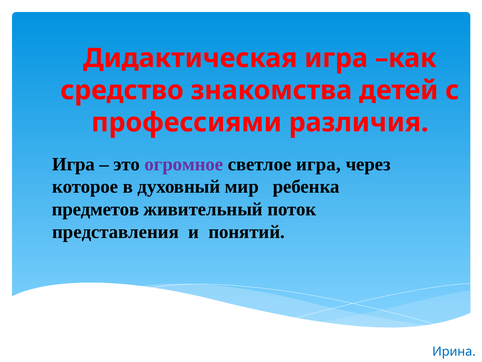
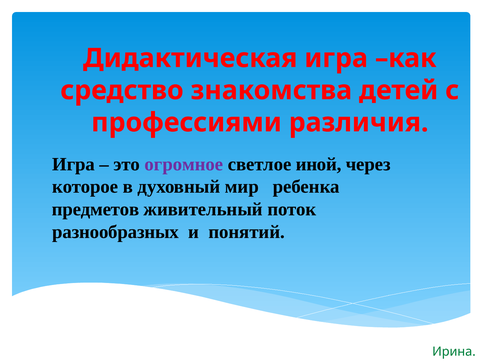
светлое игра: игра -> иной (319, 164)
представления: представления -> разнообразных (116, 232)
Ирина colour: blue -> green (454, 351)
